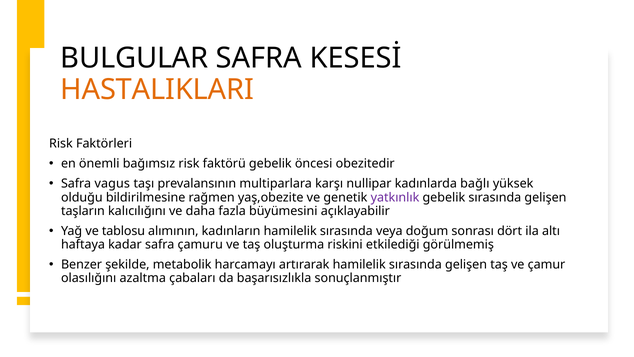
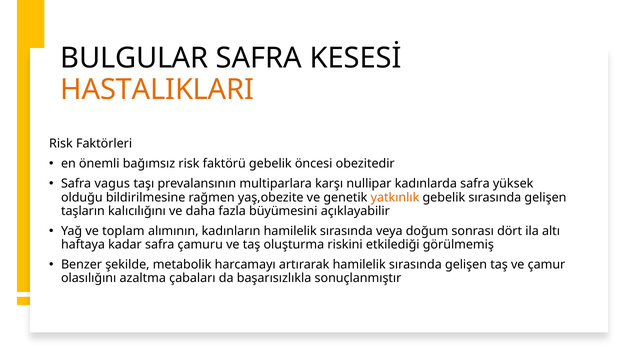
kadınlarda bağlı: bağlı -> safra (475, 184)
yatkınlık colour: purple -> orange (395, 197)
tablosu: tablosu -> toplam (123, 231)
